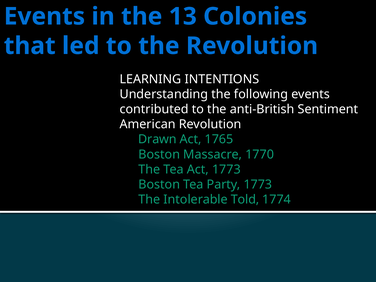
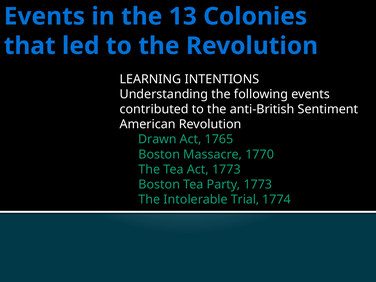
Told: Told -> Trial (245, 199)
